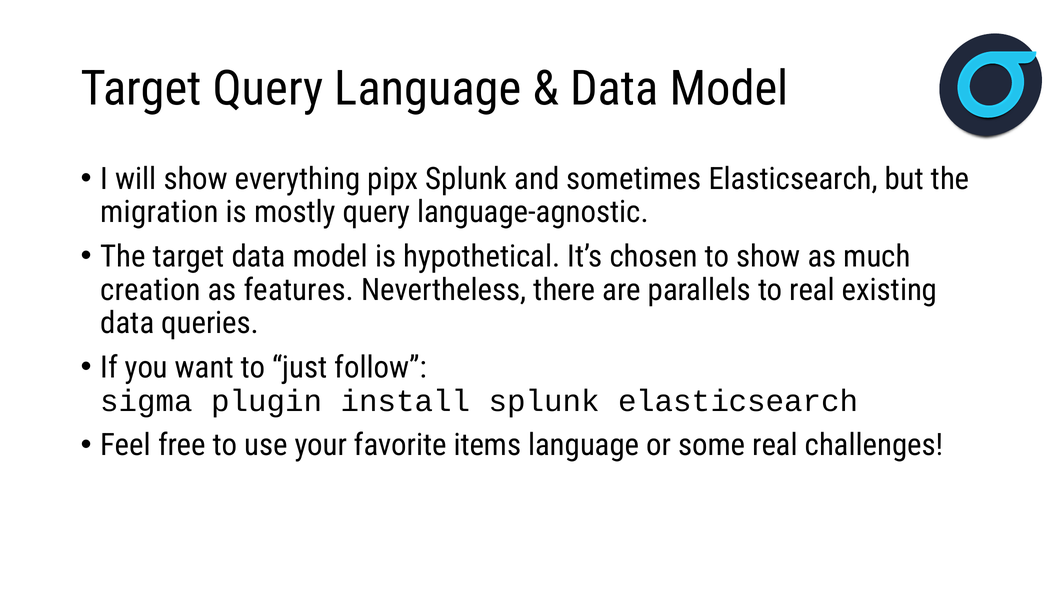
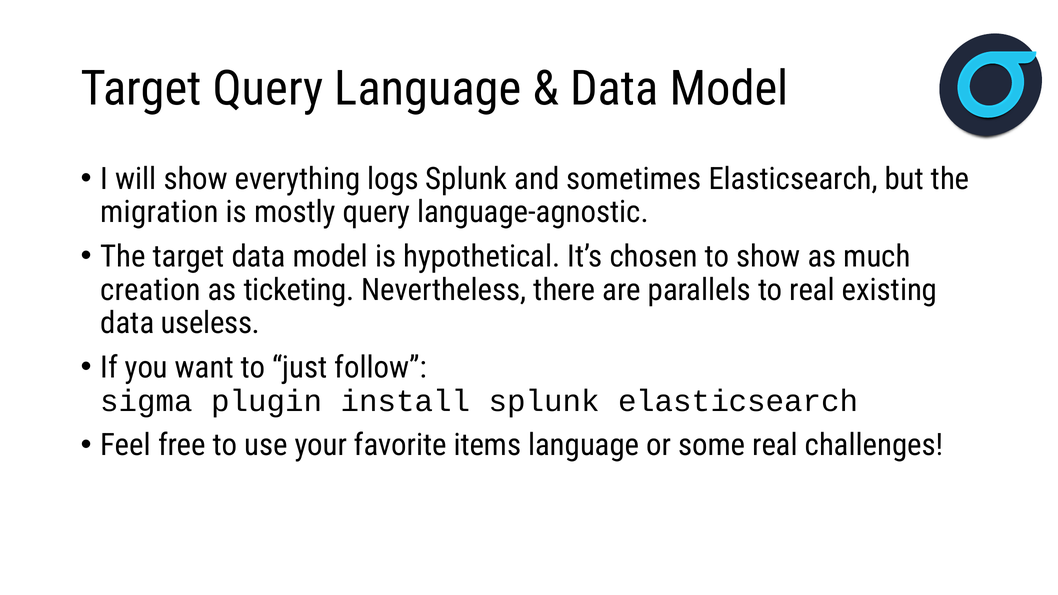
pipx: pipx -> logs (393, 179)
features: features -> ticketing (299, 290)
queries: queries -> useless (210, 323)
